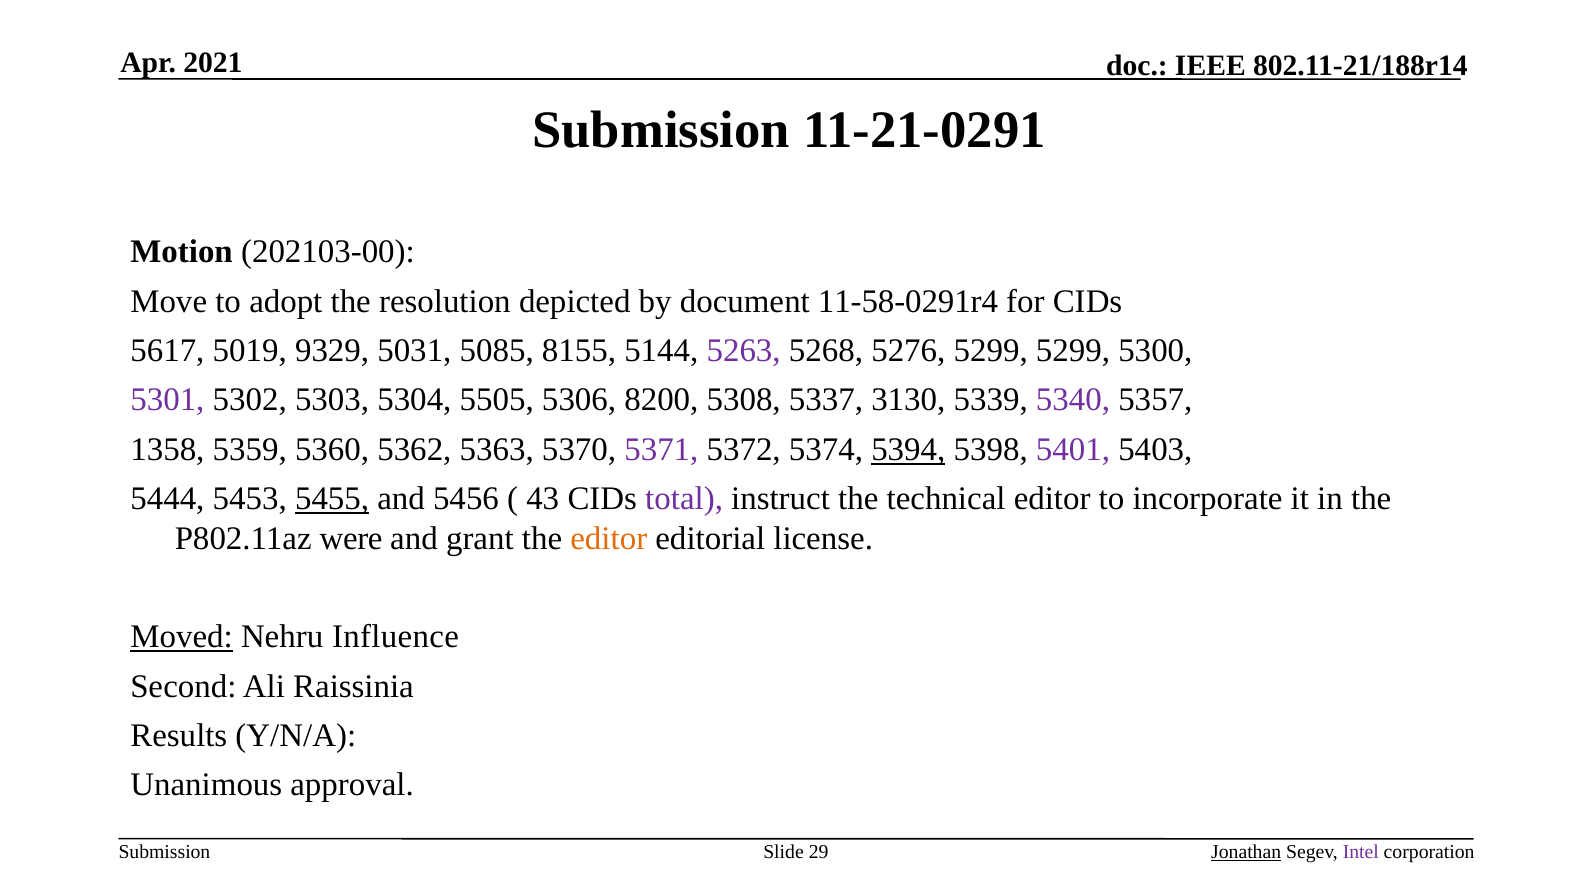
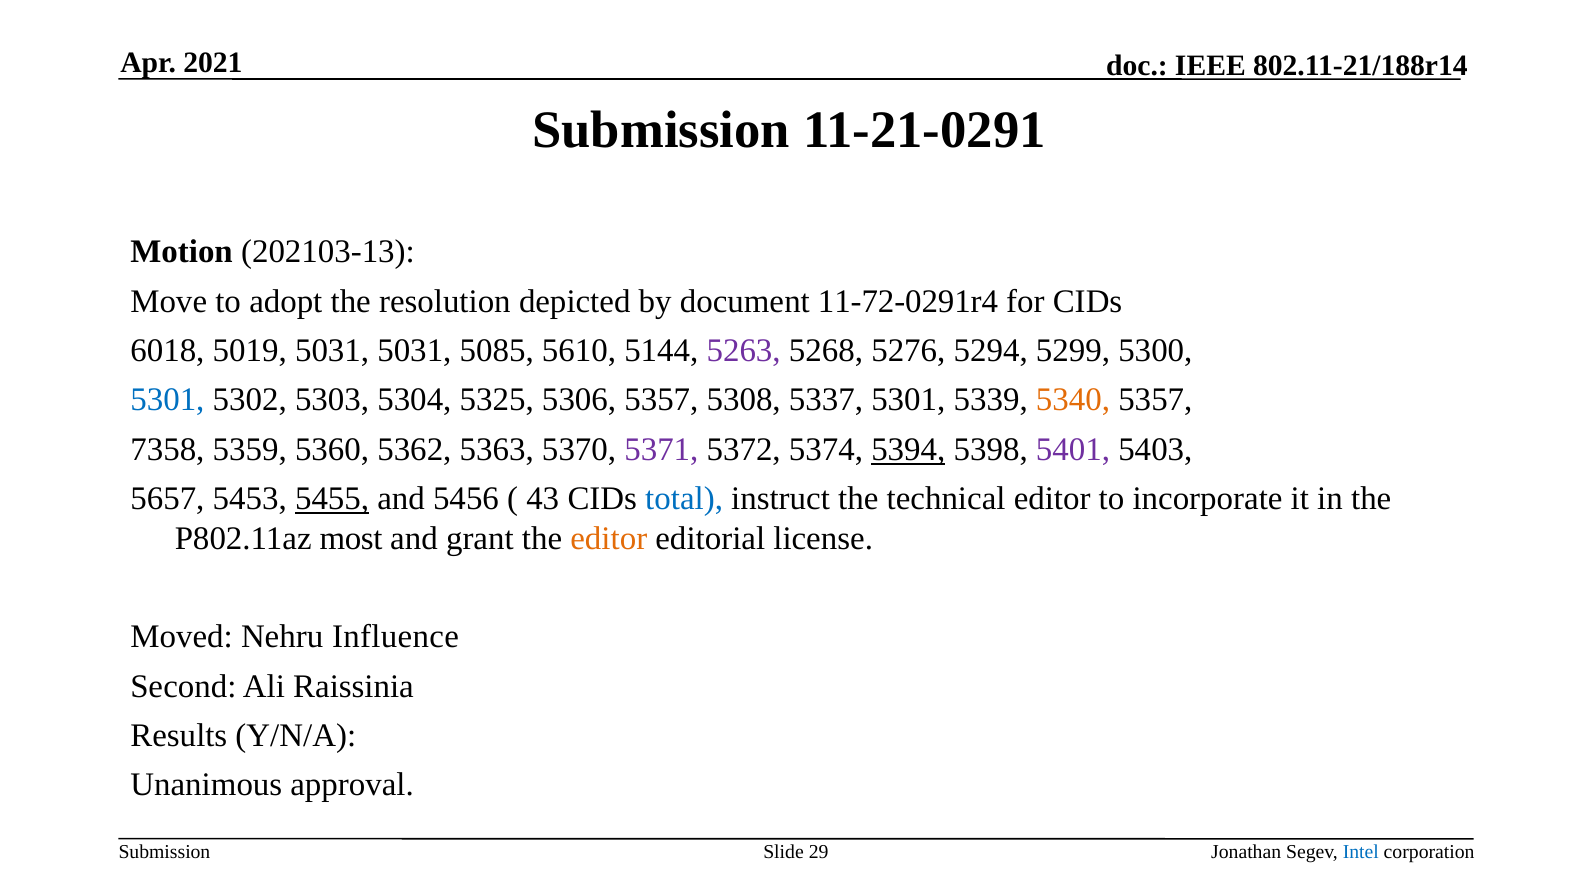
202103-00: 202103-00 -> 202103-13 (328, 252)
11-58-0291r4: 11-58-0291r4 -> 11-72-0291r4 (908, 301)
5617: 5617 -> 6018 (167, 351)
5019 9329: 9329 -> 5031 (332, 351)
8155: 8155 -> 5610 (579, 351)
5276 5299: 5299 -> 5294 (991, 351)
5301 colour: purple -> blue (167, 400)
5505: 5505 -> 5325 (497, 400)
5306 8200: 8200 -> 5357 (661, 400)
5337 3130: 3130 -> 5301 (908, 400)
5340 colour: purple -> orange (1073, 400)
1358: 1358 -> 7358 (167, 449)
5444: 5444 -> 5657 (167, 499)
total colour: purple -> blue (684, 499)
were: were -> most (351, 538)
Moved underline: present -> none (182, 637)
Jonathan underline: present -> none (1246, 852)
Intel colour: purple -> blue (1361, 852)
